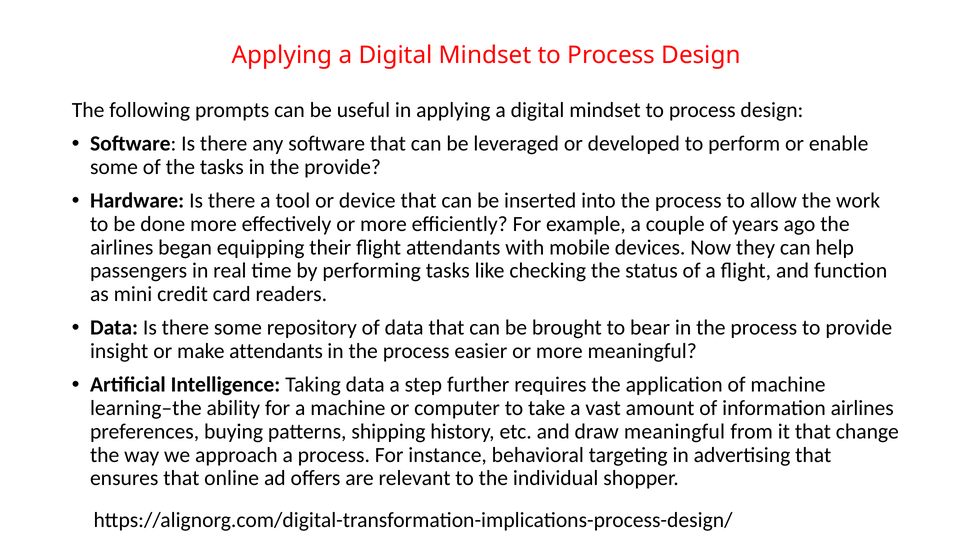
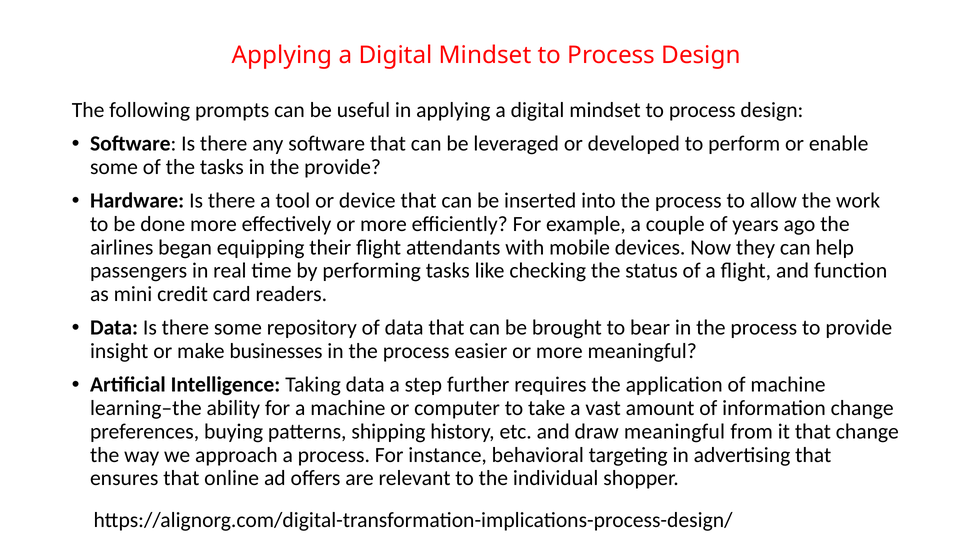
make attendants: attendants -> businesses (276, 351)
information airlines: airlines -> change (862, 408)
